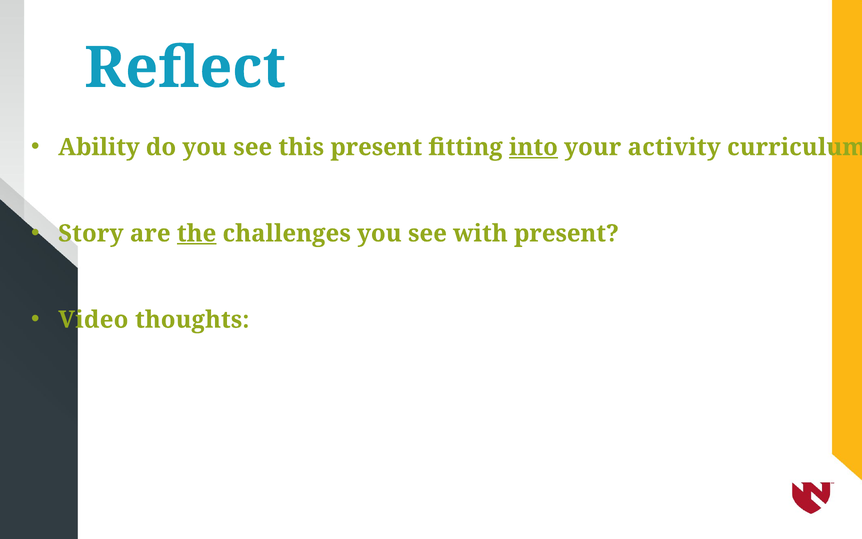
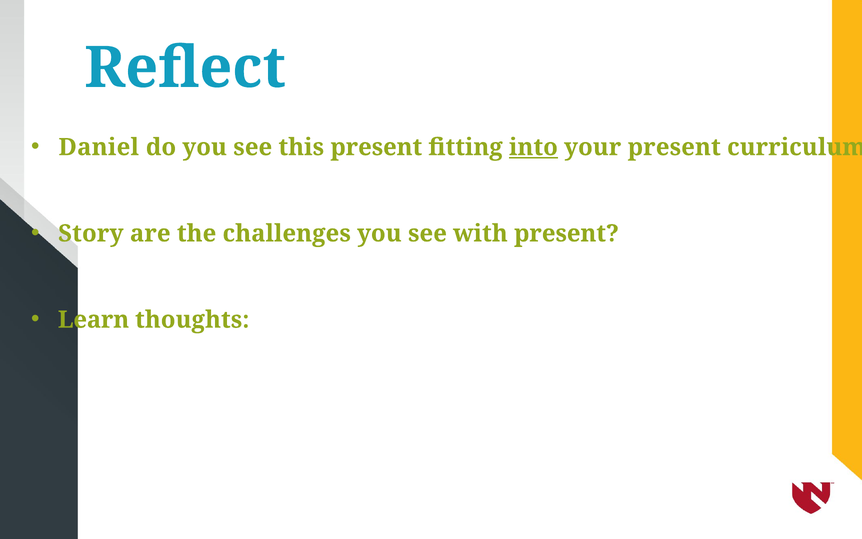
Ability: Ability -> Daniel (99, 147)
your activity: activity -> present (674, 147)
the underline: present -> none (197, 233)
Video: Video -> Learn (94, 320)
